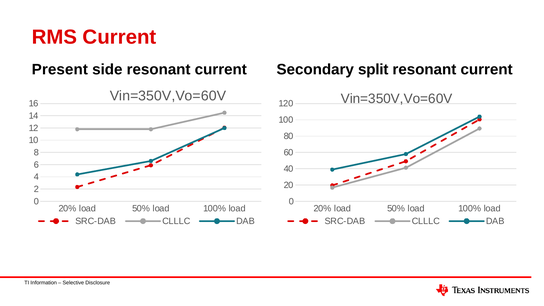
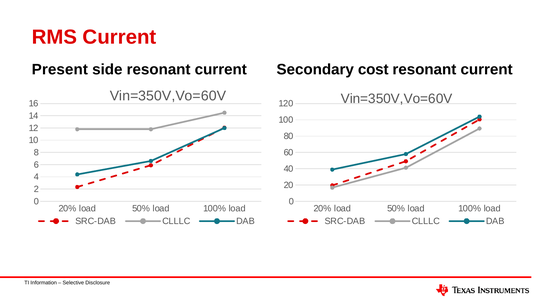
split: split -> cost (373, 69)
